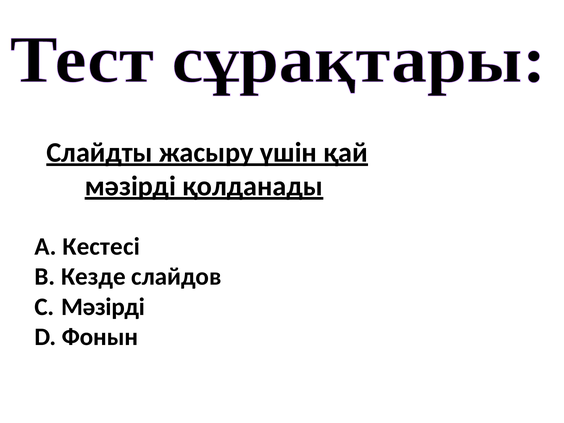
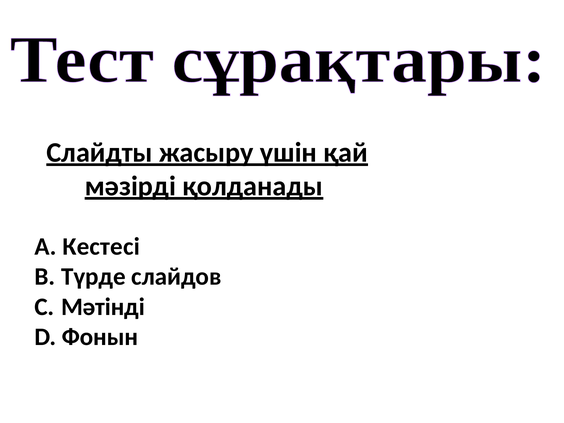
Кезде: Кезде -> Түрде (93, 277)
Мәзірді: Мәзірді -> Мәтінді (103, 307)
